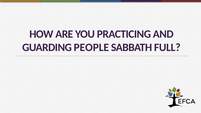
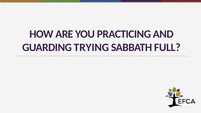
PEOPLE: PEOPLE -> TRYING (91, 47)
